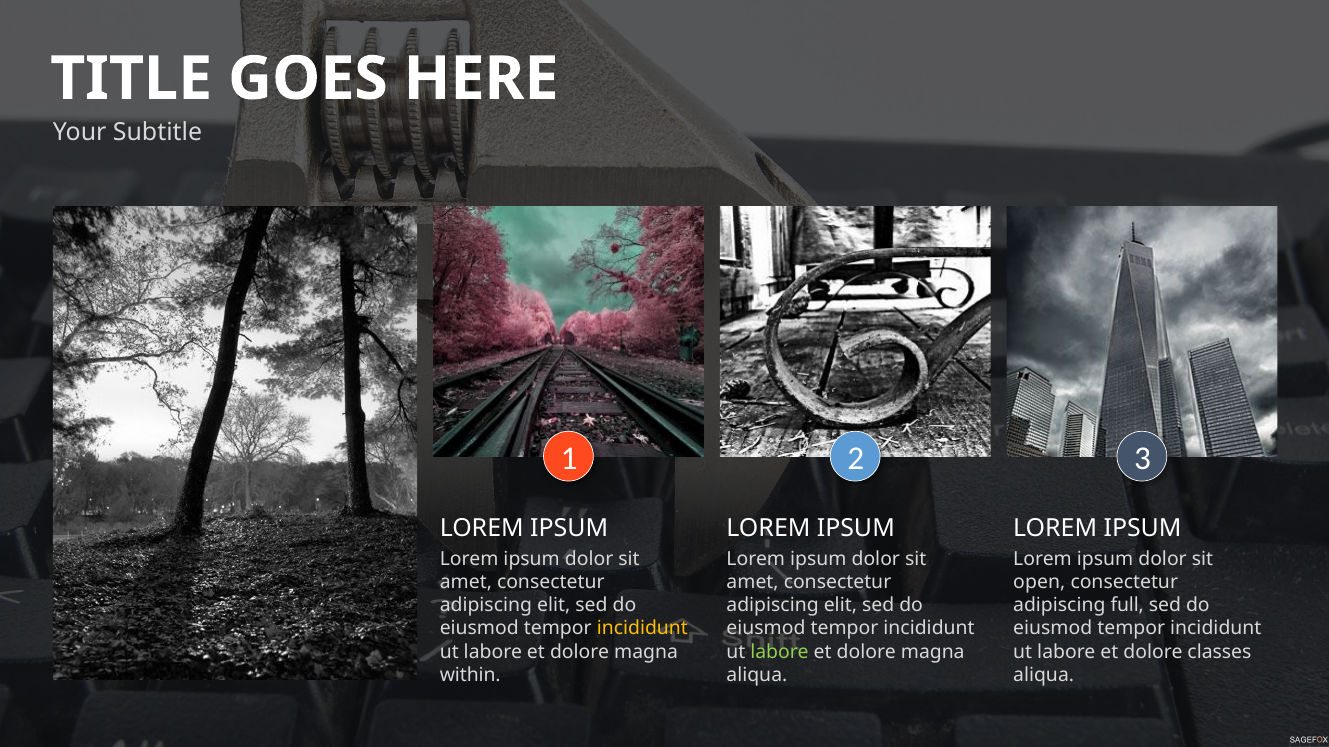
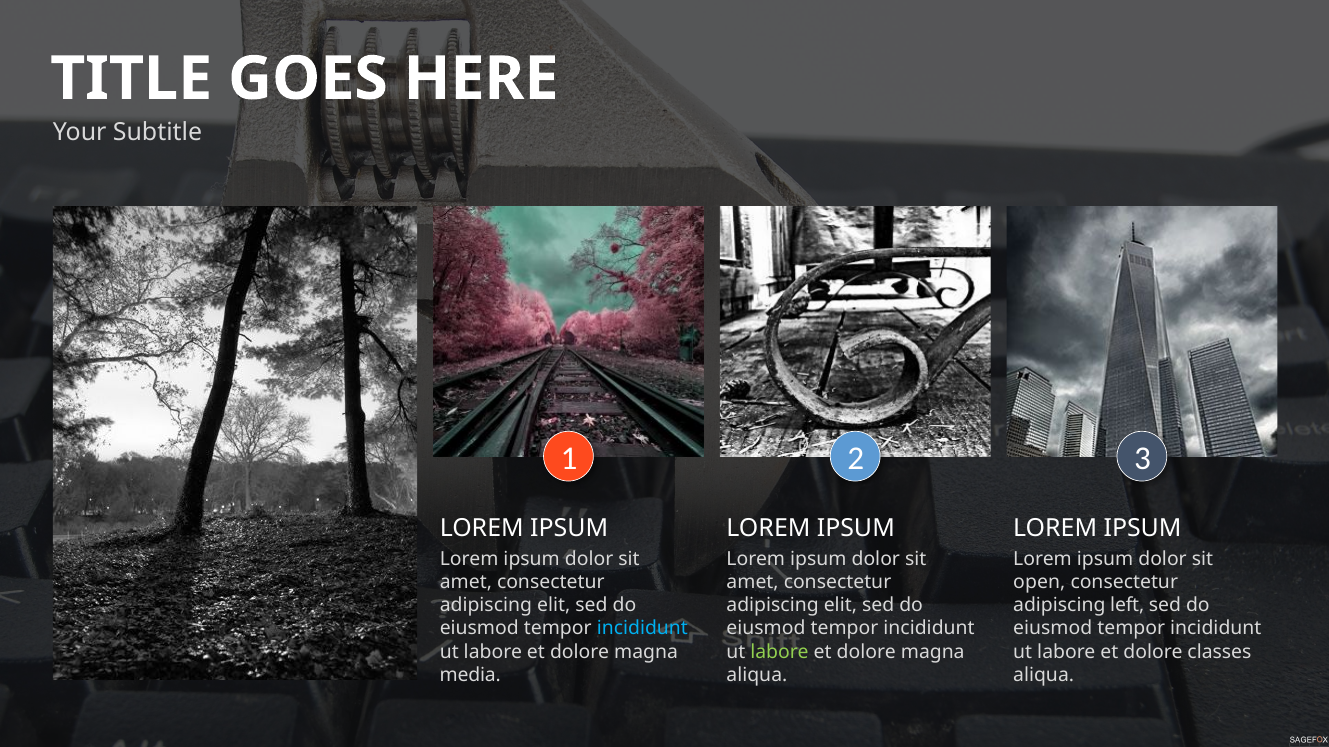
full: full -> left (1127, 606)
incididunt colour: yellow -> light blue (642, 629)
within: within -> media (470, 675)
